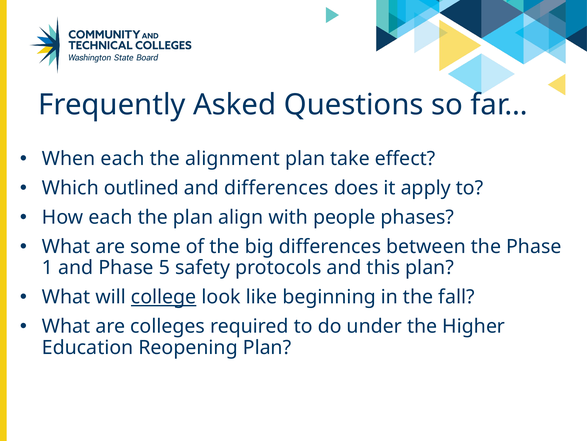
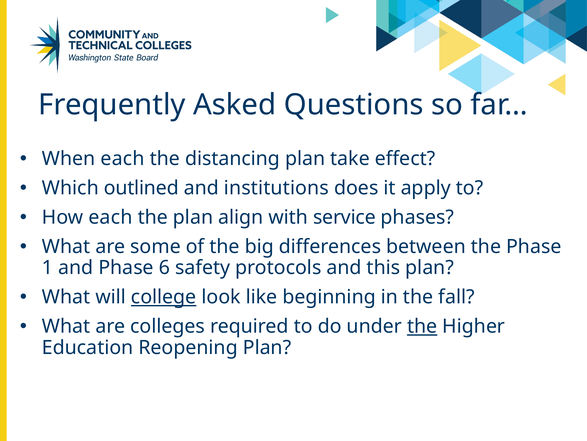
alignment: alignment -> distancing (233, 158)
and differences: differences -> institutions (276, 188)
people: people -> service (344, 217)
5: 5 -> 6 (164, 267)
the underline: none -> present (422, 326)
